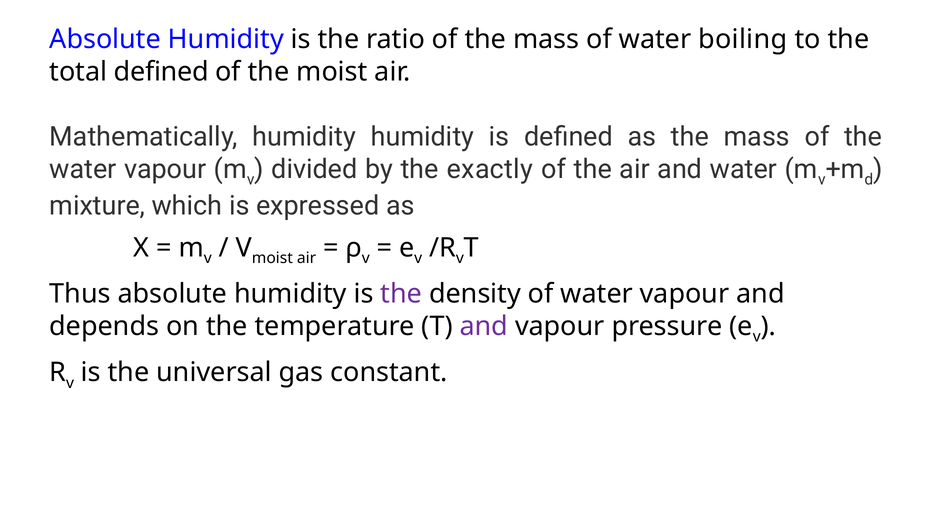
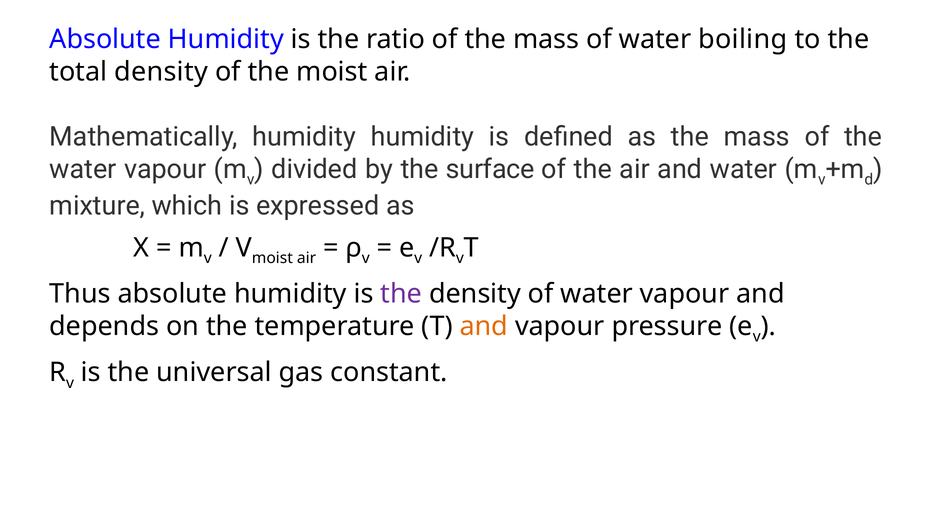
total defined: defined -> density (161, 72)
exactly: exactly -> surface (490, 169)
and colour: purple -> orange (484, 326)
